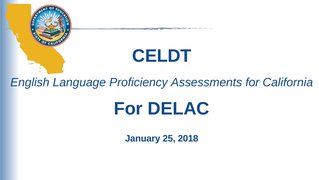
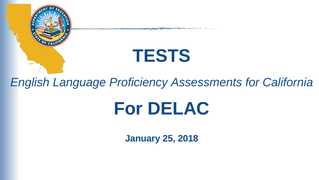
CELDT: CELDT -> TESTS (162, 56)
